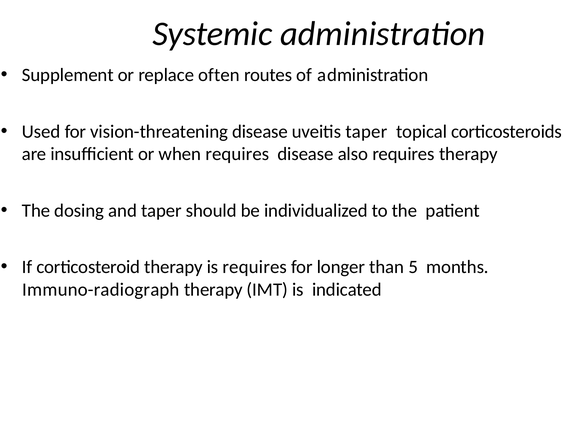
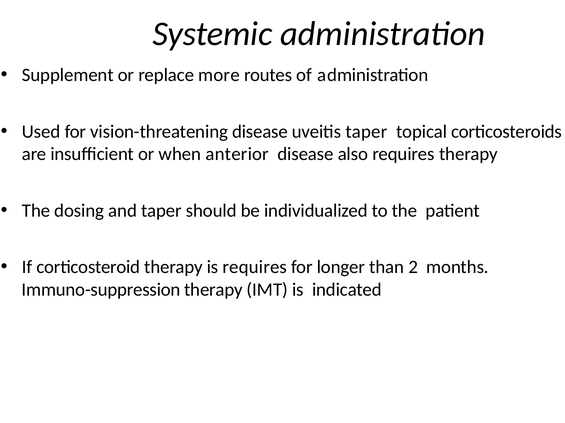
often: often -> more (219, 75)
when requires: requires -> anterior (237, 154)
5: 5 -> 2 (413, 267)
Immuno-radiograph: Immuno-radiograph -> Immuno-suppression (101, 290)
